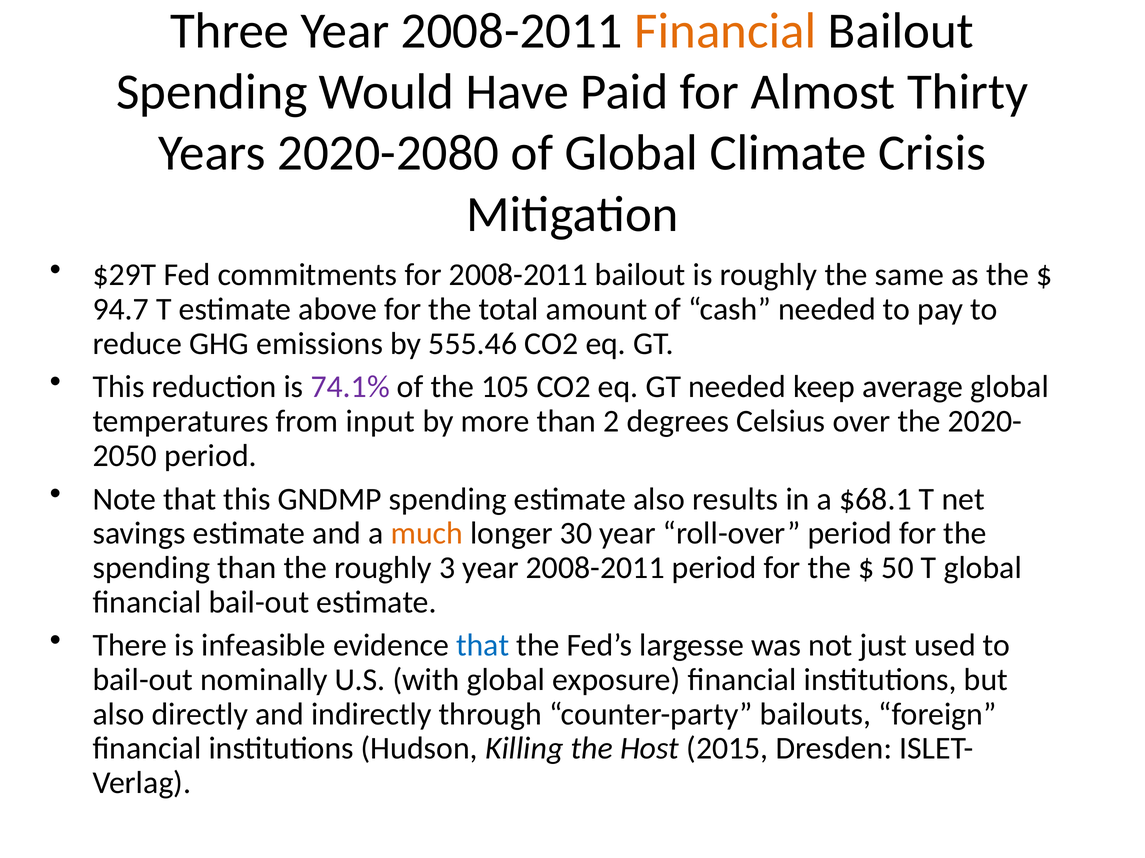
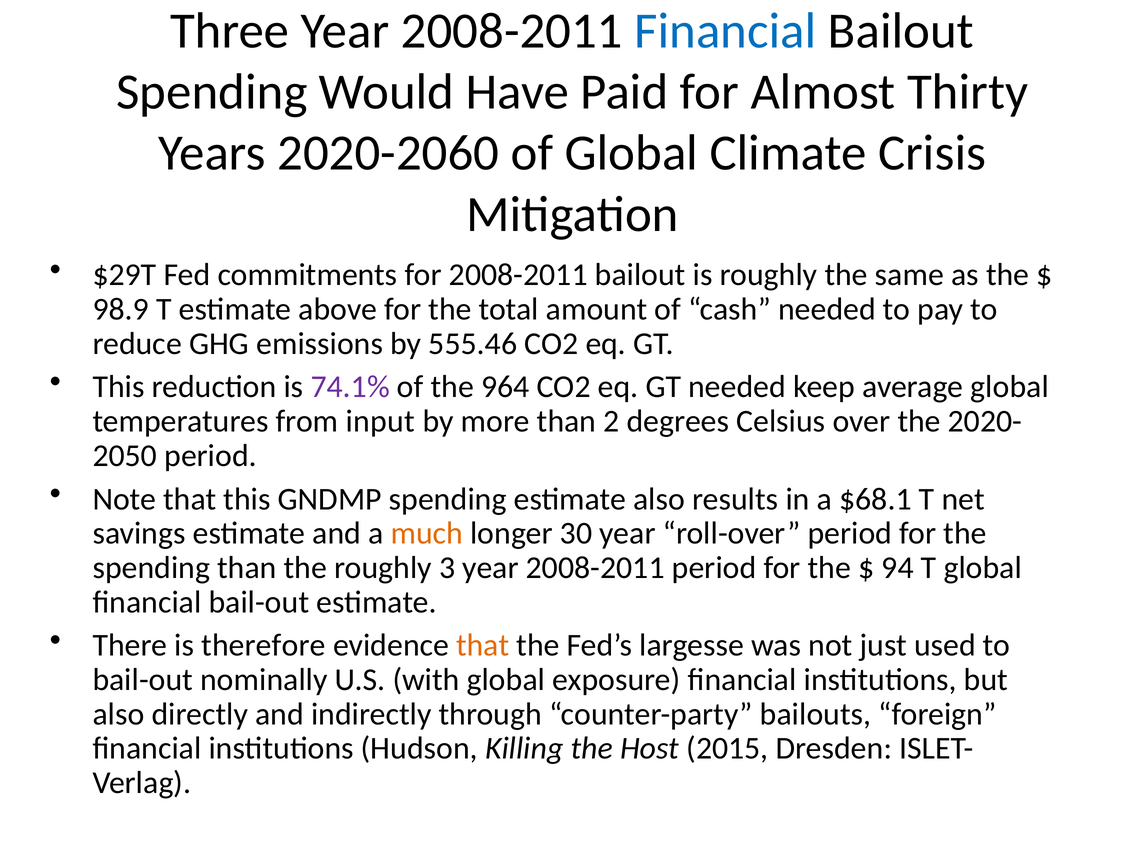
Financial colour: orange -> blue (725, 31)
2020-2080: 2020-2080 -> 2020-2060 (388, 153)
94.7: 94.7 -> 98.9 (121, 309)
105: 105 -> 964 (505, 387)
50: 50 -> 94 (898, 568)
infeasible: infeasible -> therefore (263, 646)
that colour: blue -> orange (483, 646)
